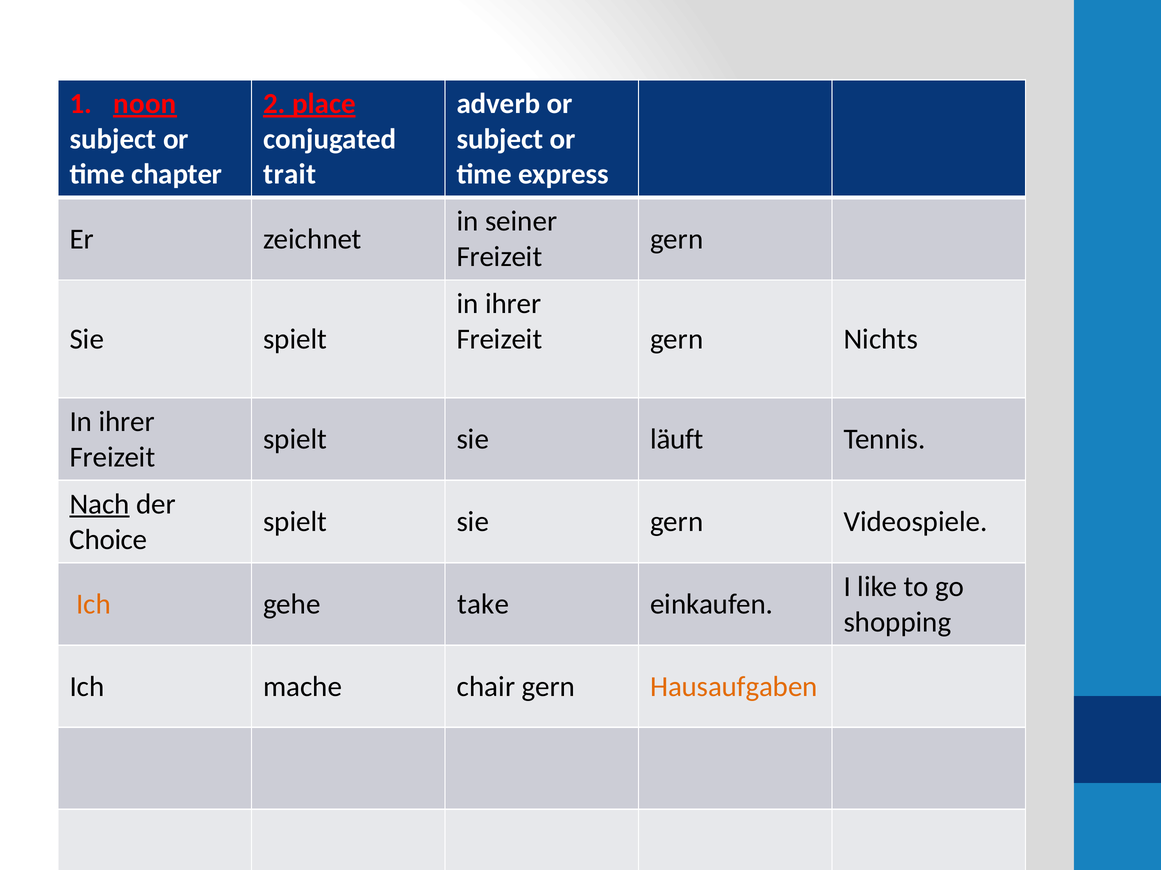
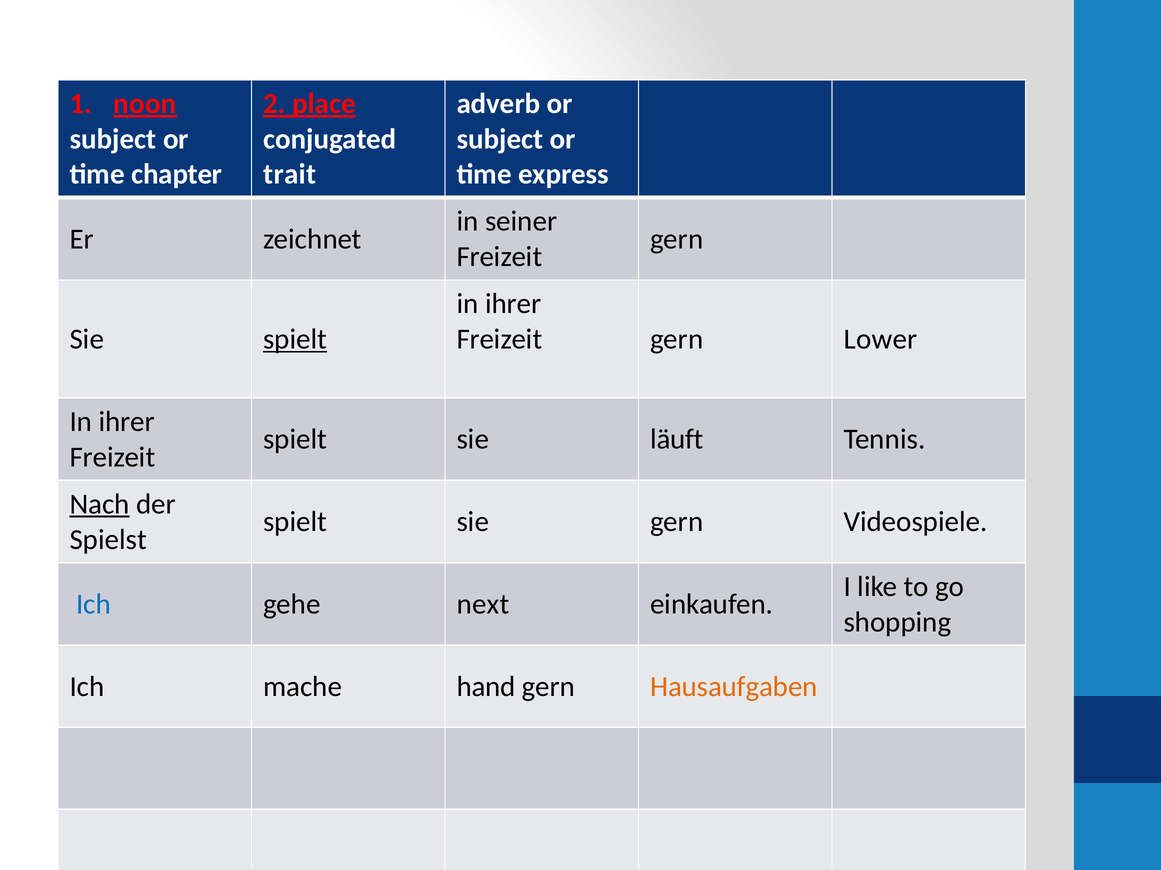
spielt underline: none -> present (295, 340)
Nichts: Nichts -> Lower (881, 340)
Choice: Choice -> Spielst (108, 540)
Ich colour: orange -> blue (93, 605)
take: take -> next (483, 605)
chair: chair -> hand (486, 687)
